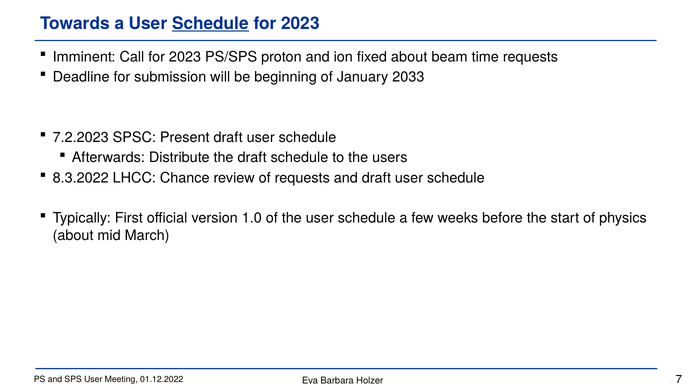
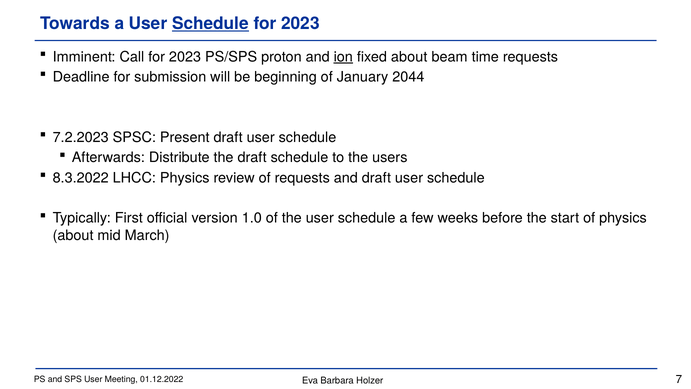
ion underline: none -> present (343, 57)
2033: 2033 -> 2044 (408, 77)
LHCC Chance: Chance -> Physics (185, 178)
